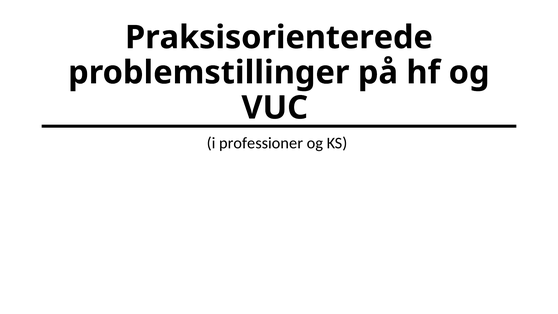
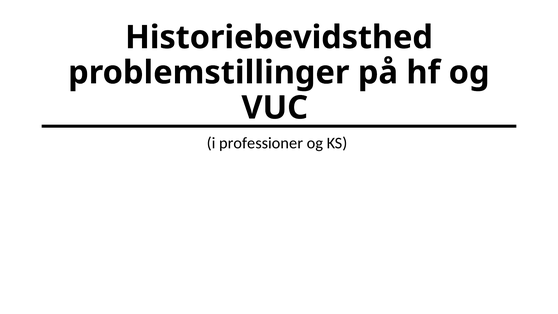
Praksisorienterede: Praksisorienterede -> Historiebevidsthed (279, 37)
